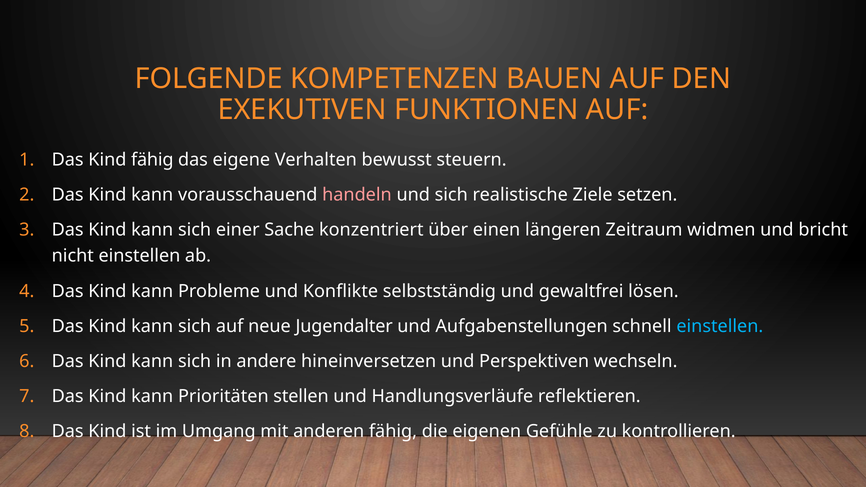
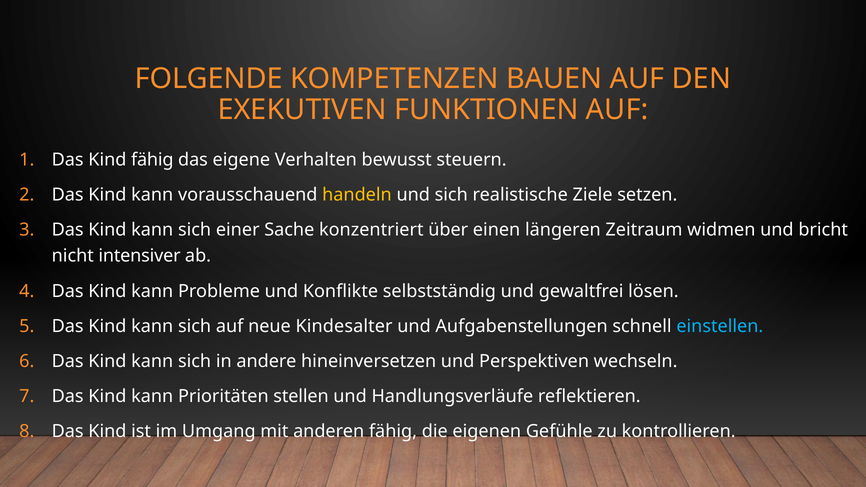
handeln colour: pink -> yellow (357, 195)
nicht einstellen: einstellen -> intensiver (140, 256)
Jugendalter: Jugendalter -> Kindesalter (344, 326)
